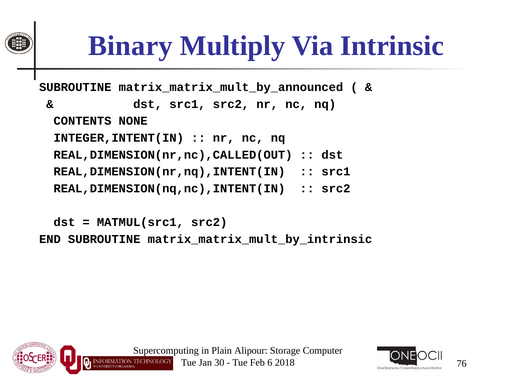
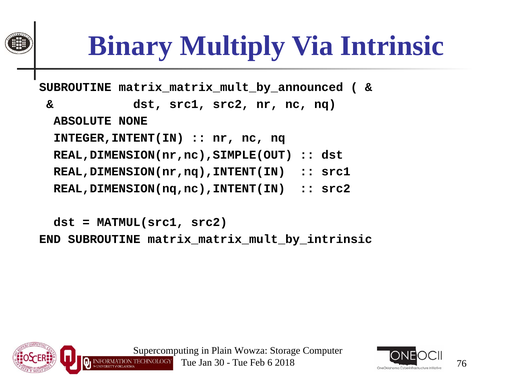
CONTENTS: CONTENTS -> ABSOLUTE (82, 121)
REAL,DIMENSION(nr,nc),CALLED(OUT: REAL,DIMENSION(nr,nc),CALLED(OUT -> REAL,DIMENSION(nr,nc),SIMPLE(OUT (173, 155)
Alipour: Alipour -> Wowza (251, 350)
